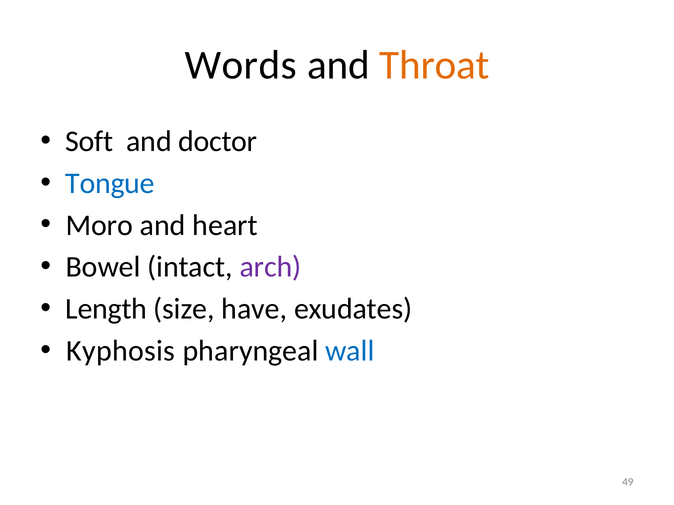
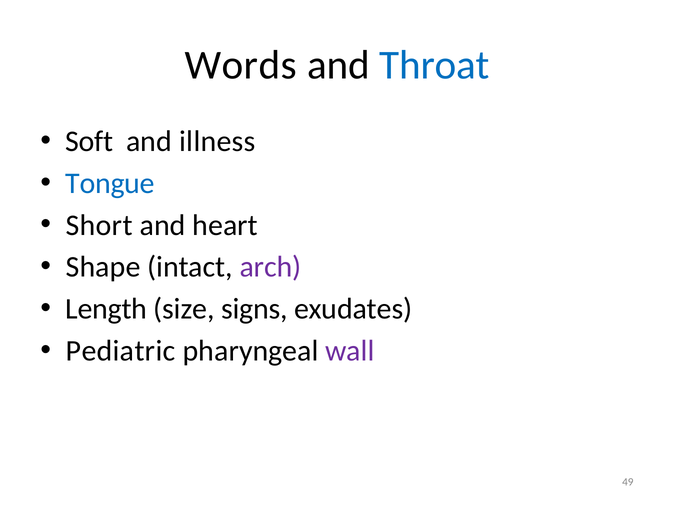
Throat colour: orange -> blue (435, 65)
doctor: doctor -> illness (217, 141)
Moro: Moro -> Short (99, 225)
Bowel: Bowel -> Shape (103, 267)
have: have -> signs (254, 309)
Kyphosis: Kyphosis -> Pediatric (121, 351)
wall colour: blue -> purple (350, 351)
